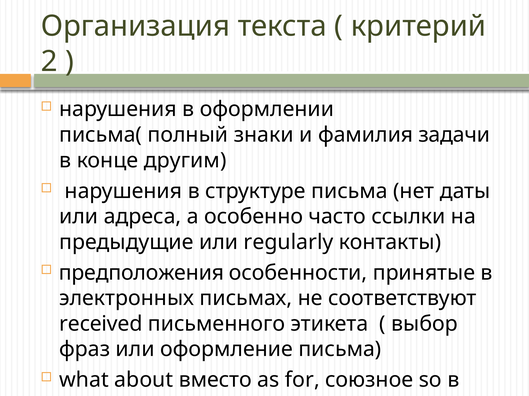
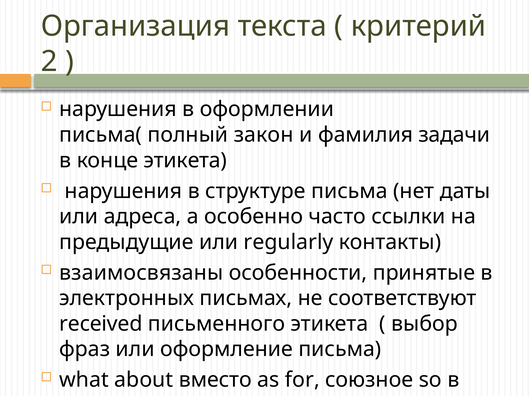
знаки: знаки -> закон (264, 135)
конце другим: другим -> этикета (185, 161)
предположения: предположения -> взаимосвязаны (141, 273)
